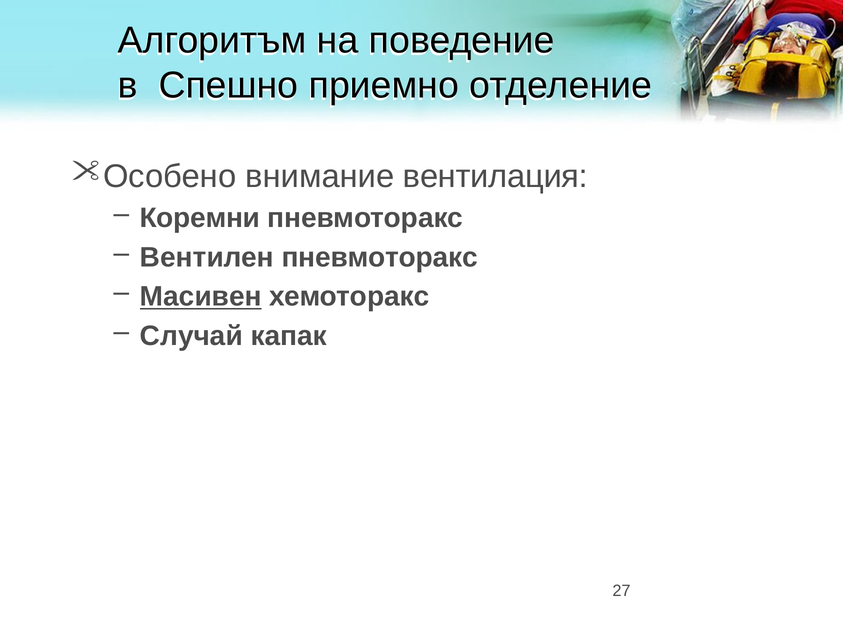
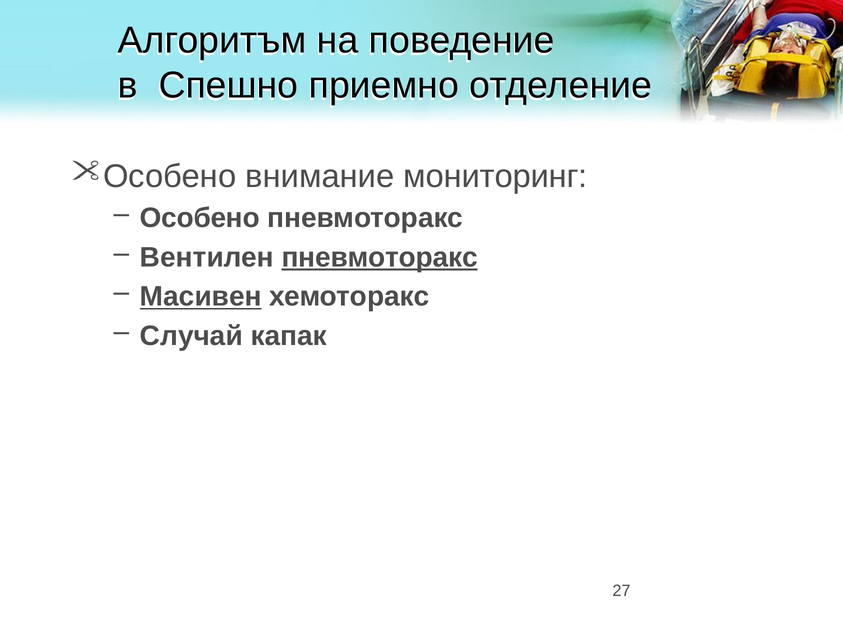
вентилация: вентилация -> мониторинг (495, 176)
Коремни: Коремни -> Особено (200, 218)
пневмоторакс underline: none -> present (380, 257)
